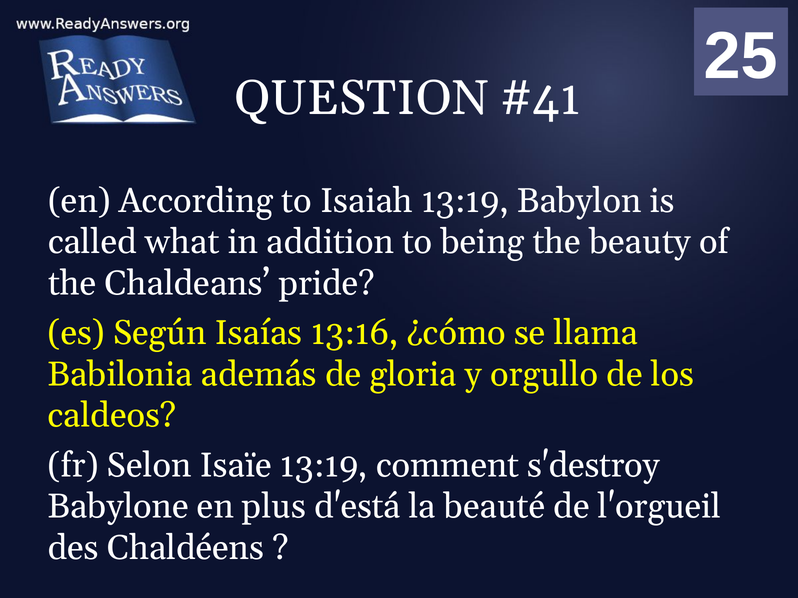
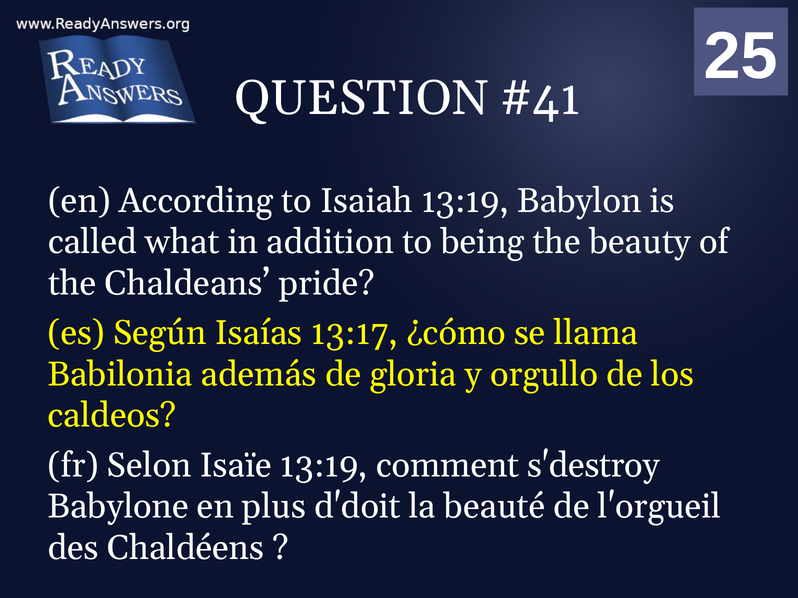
13:16: 13:16 -> 13:17 (354, 333)
d'está: d'está -> d'doit (357, 507)
